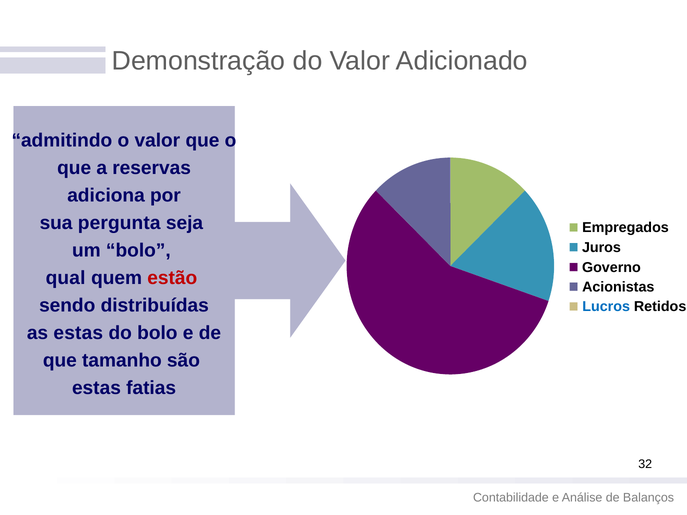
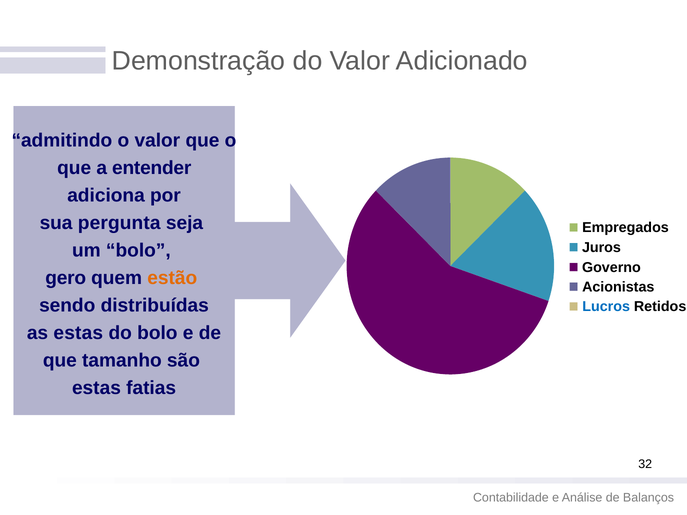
reservas: reservas -> entender (152, 168)
qual: qual -> gero (66, 278)
estão colour: red -> orange (172, 278)
